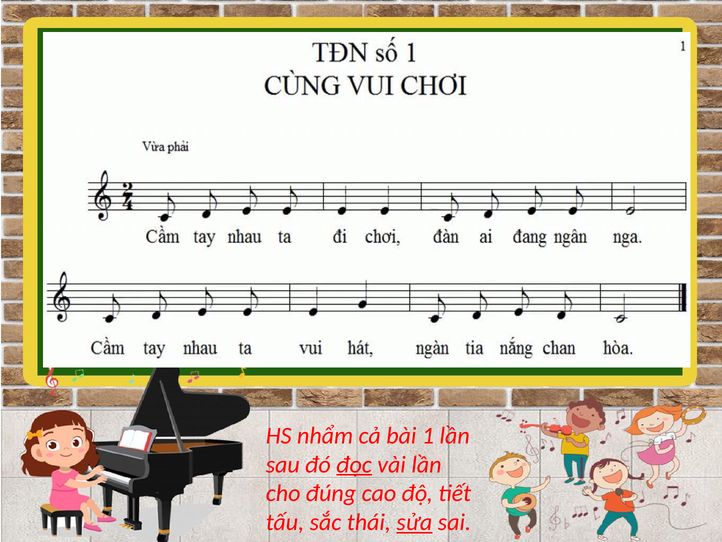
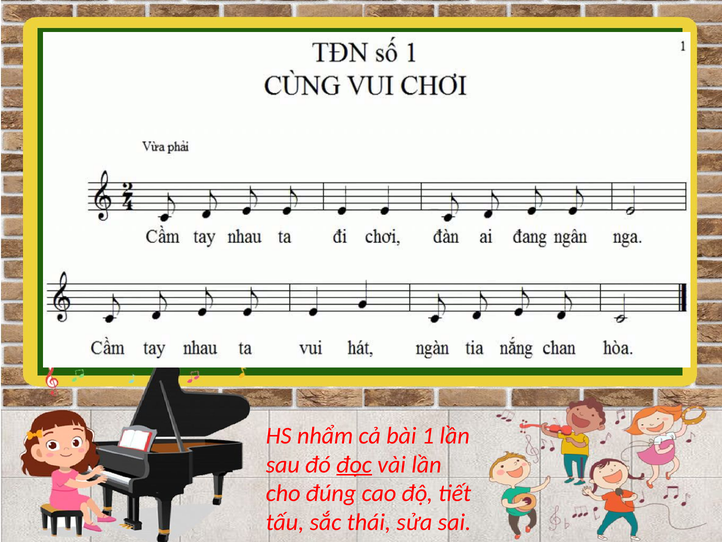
sửa underline: present -> none (414, 522)
